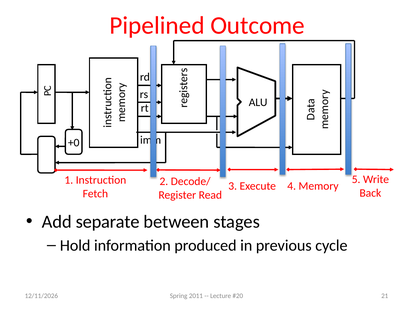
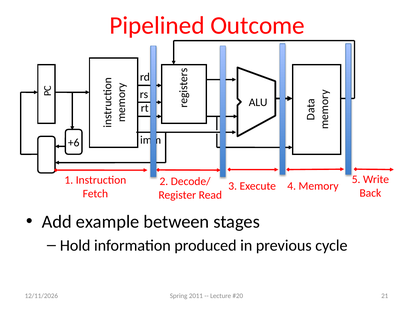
+0: +0 -> +6 (74, 143)
separate: separate -> example (108, 222)
